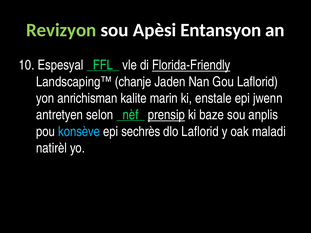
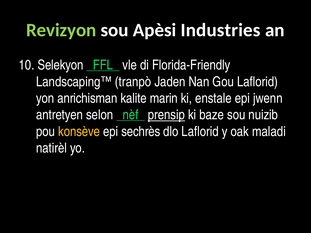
Entansyon: Entansyon -> Industries (221, 30)
Espesyal: Espesyal -> Selekyon (61, 65)
Florida-Friendly underline: present -> none (191, 65)
chanje: chanje -> tranpò (133, 82)
anplis: anplis -> nuizib (263, 115)
konsève colour: light blue -> yellow (79, 132)
